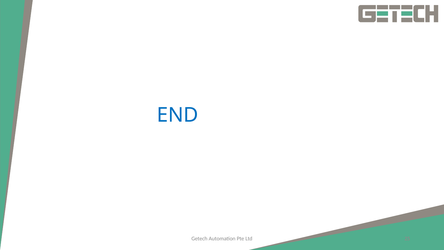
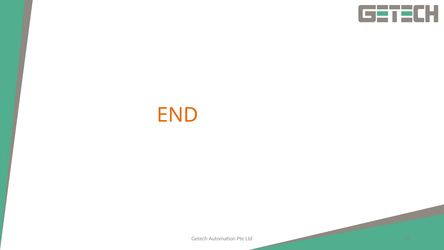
END colour: blue -> orange (178, 115)
